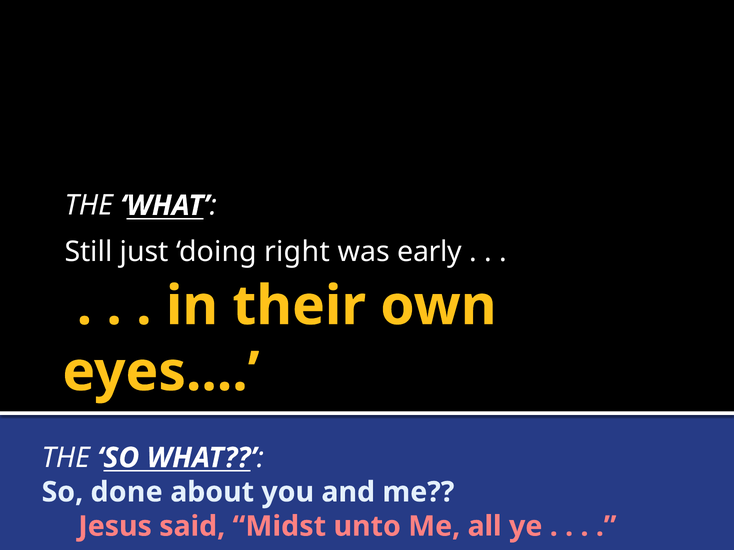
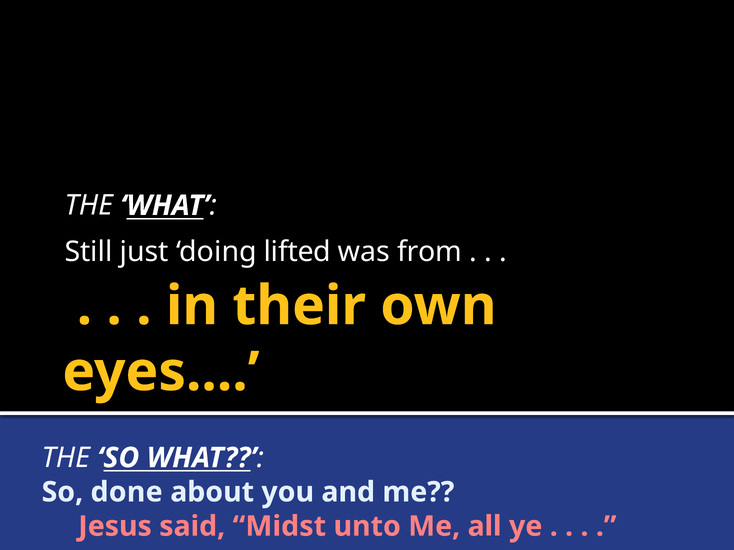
right: right -> lifted (297, 252)
early: early -> from (430, 252)
